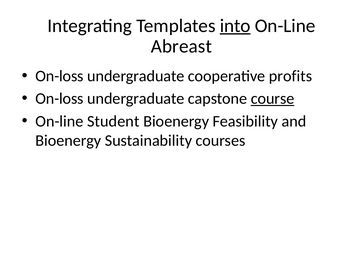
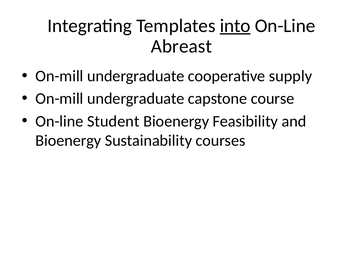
On-loss: On-loss -> On-mill (59, 76)
profits: profits -> supply (291, 76)
On-loss: On-loss -> On-mill (59, 99)
course underline: present -> none (273, 99)
